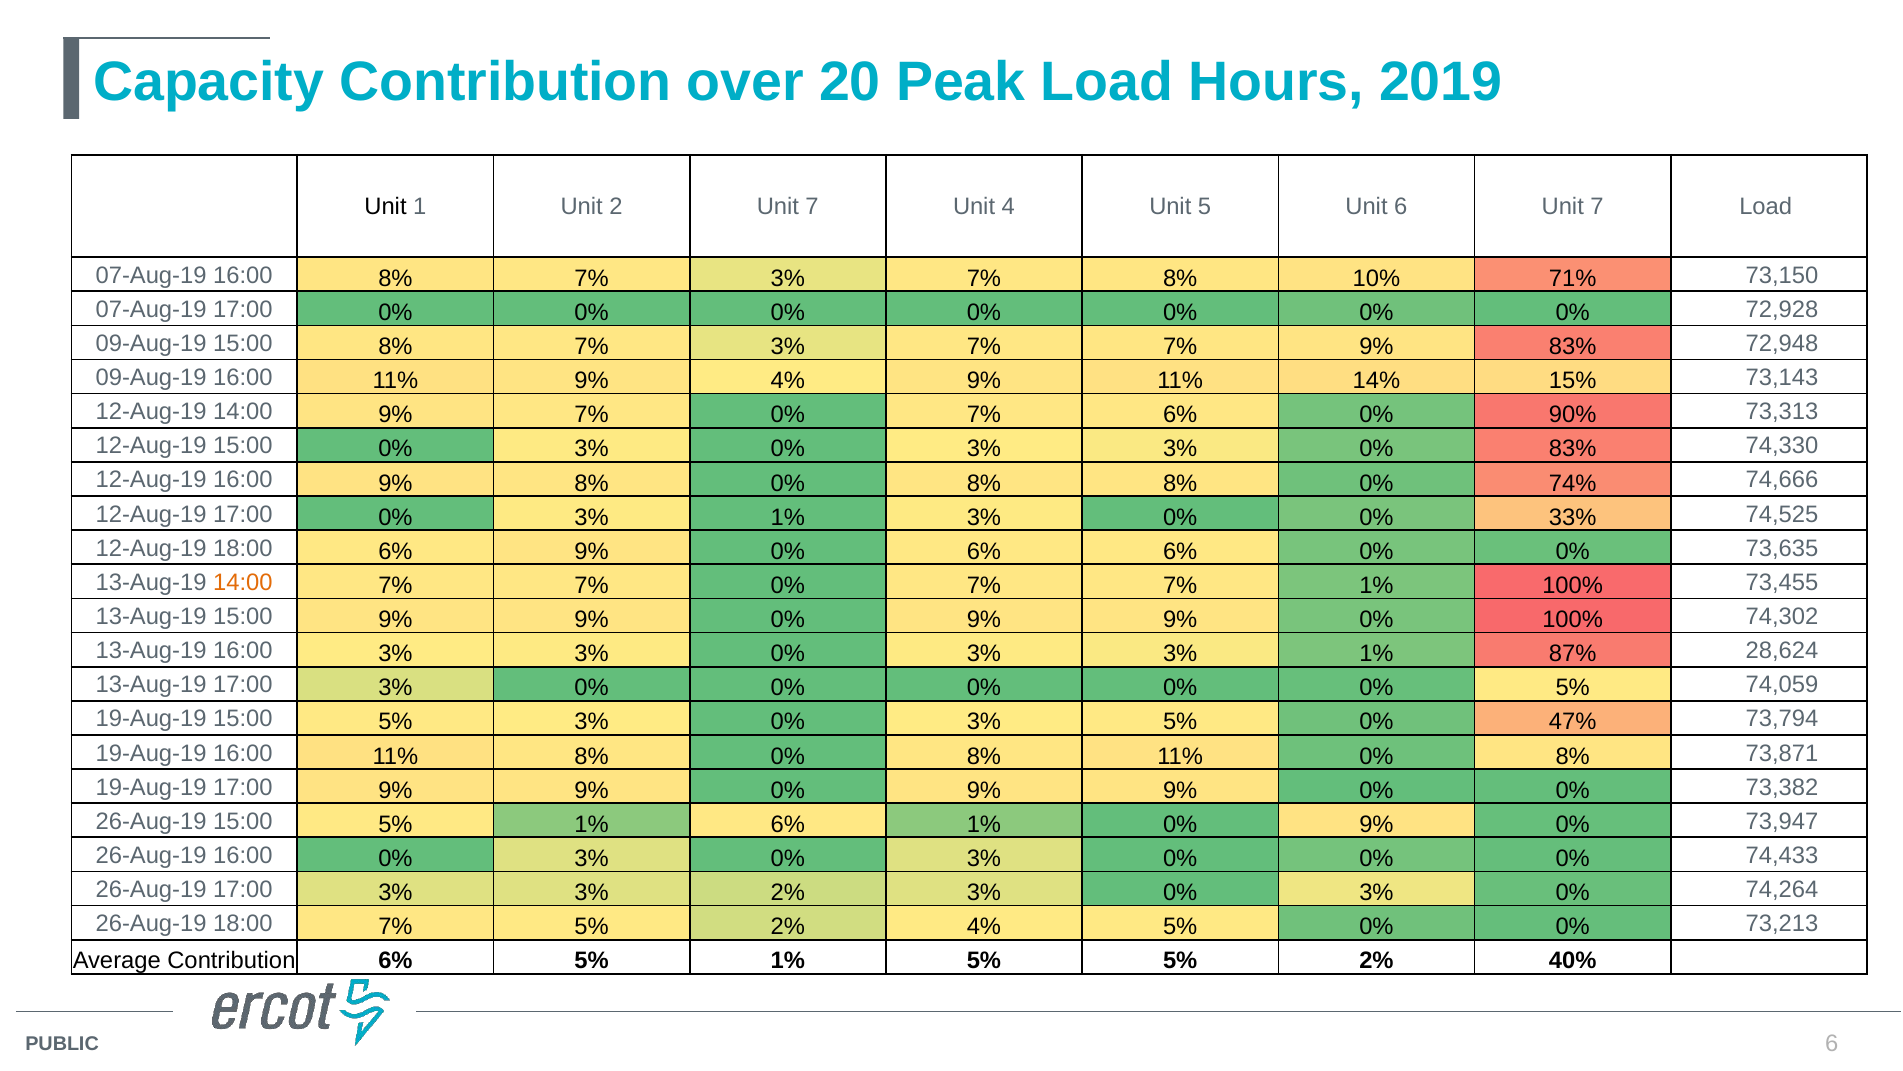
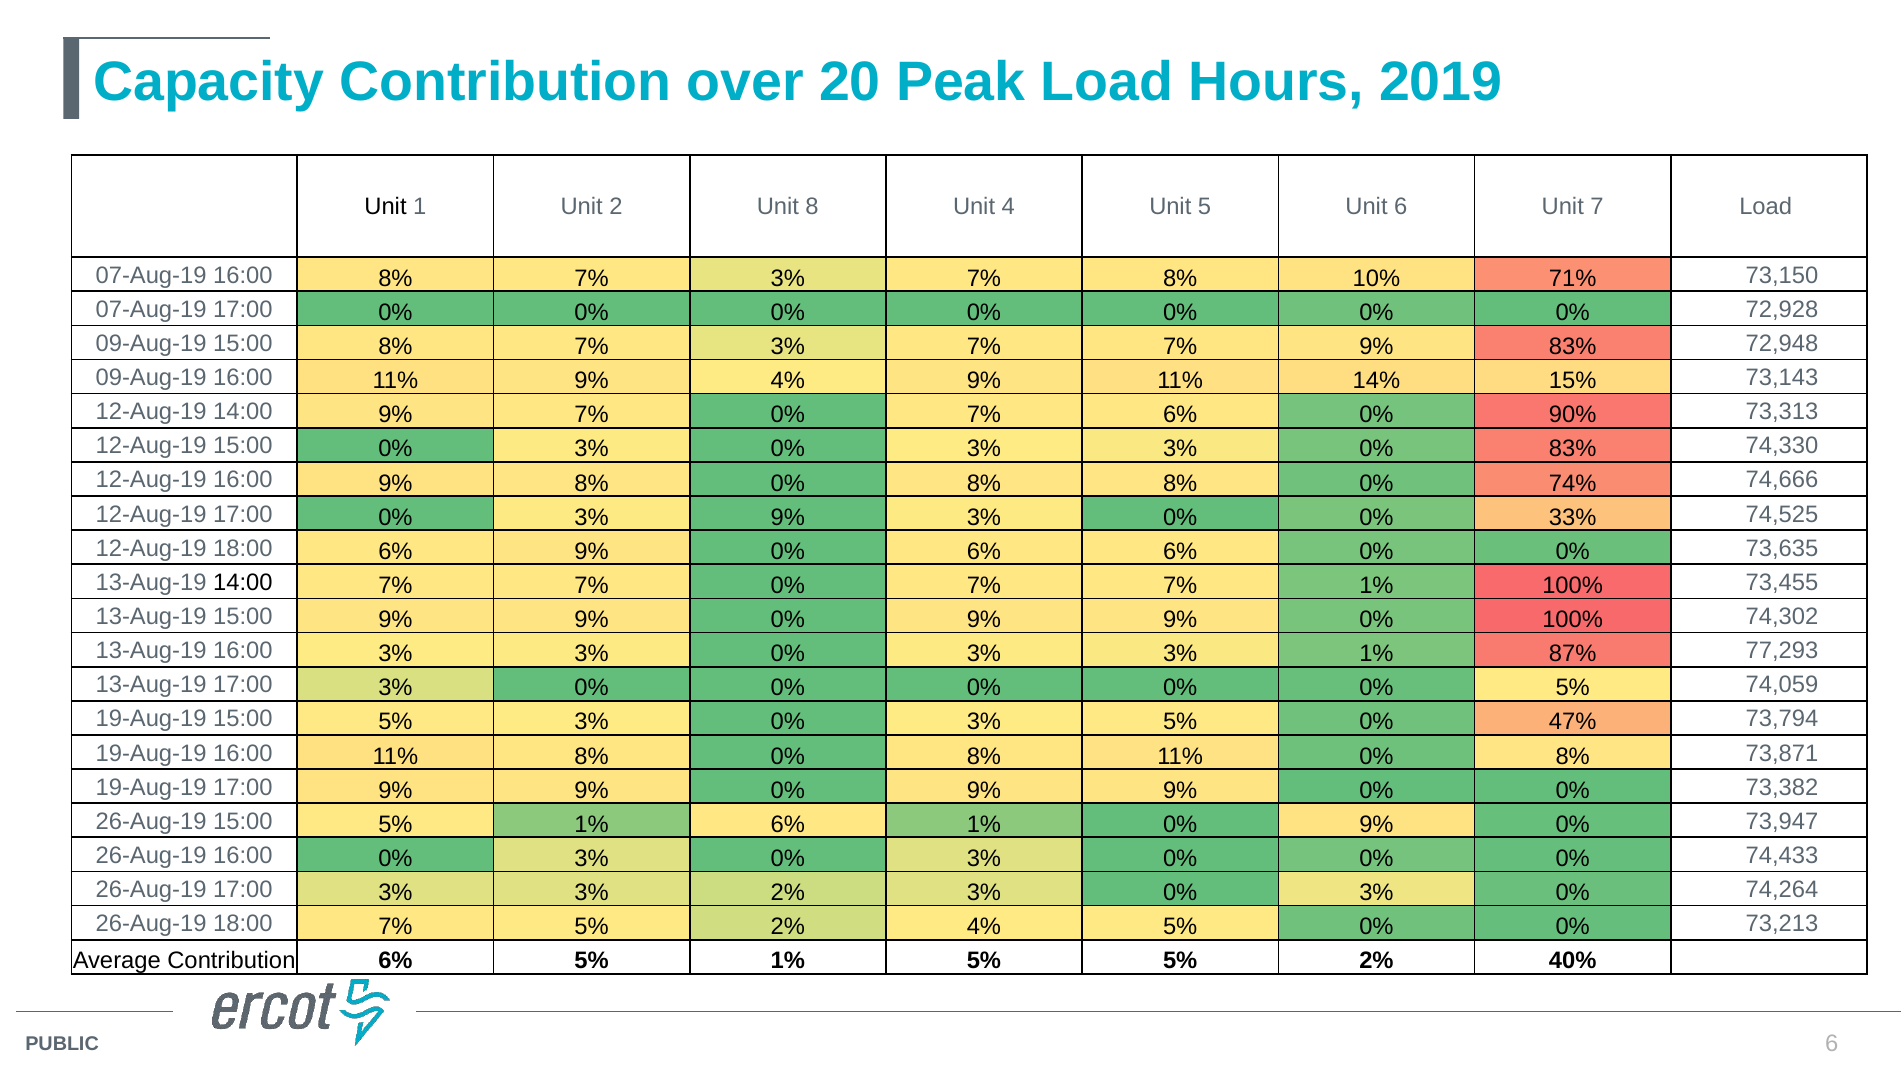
2 Unit 7: 7 -> 8 (812, 207)
0% 3% 1%: 1% -> 9% (788, 517)
14:00 colour: orange -> black (243, 582)
28,624: 28,624 -> 77,293 (1782, 650)
